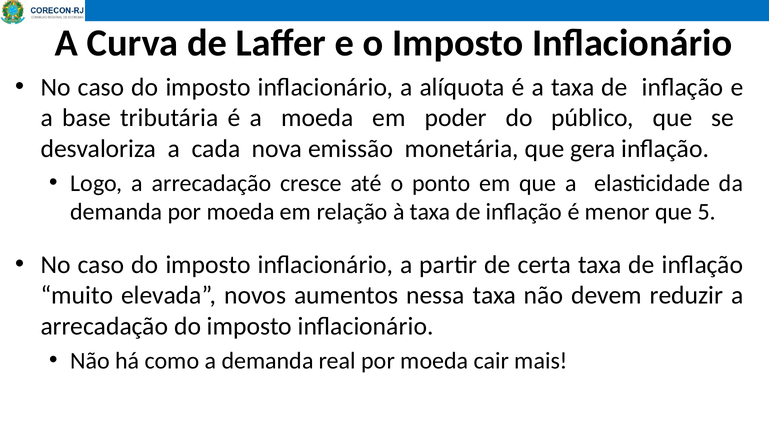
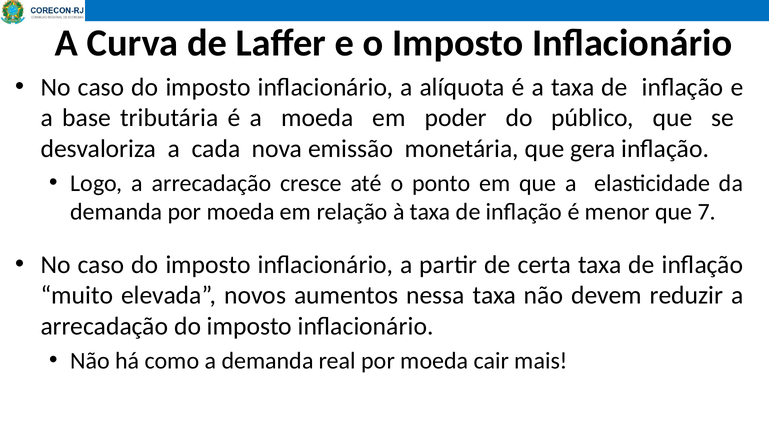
5: 5 -> 7 (707, 212)
